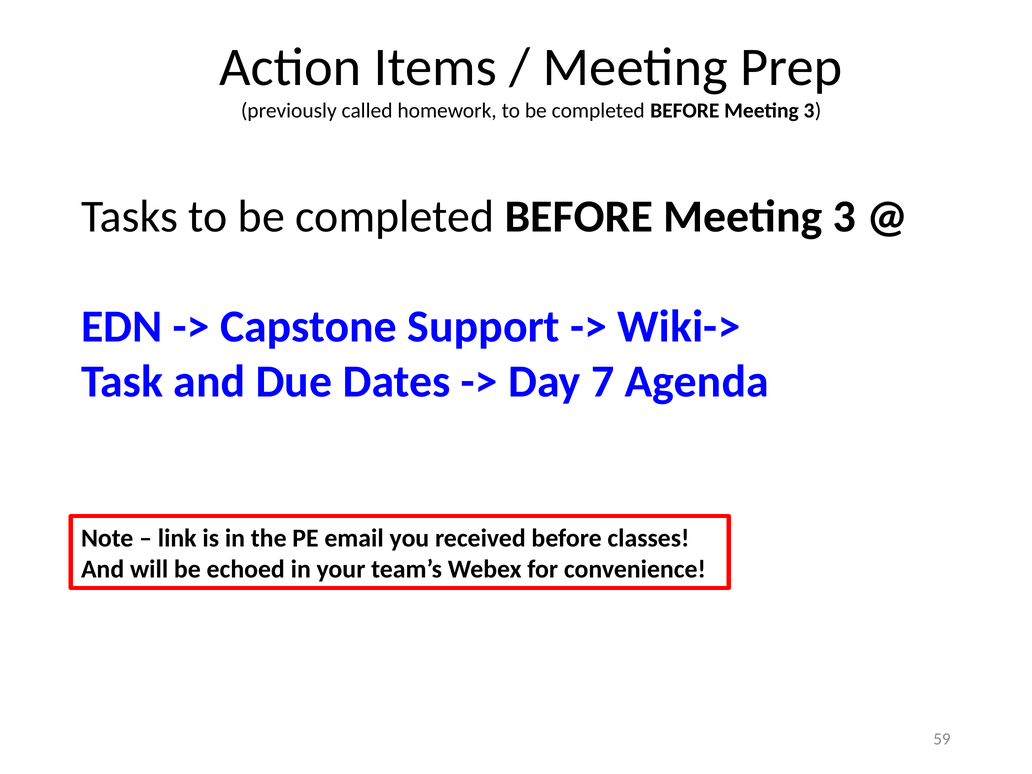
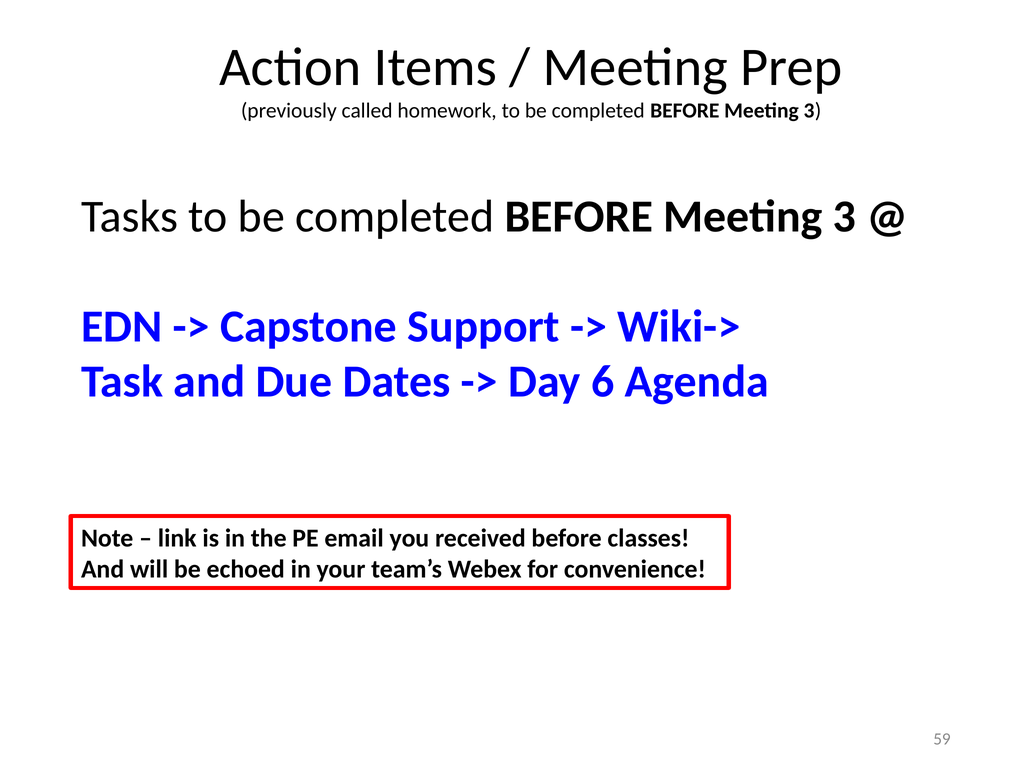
7: 7 -> 6 (603, 382)
